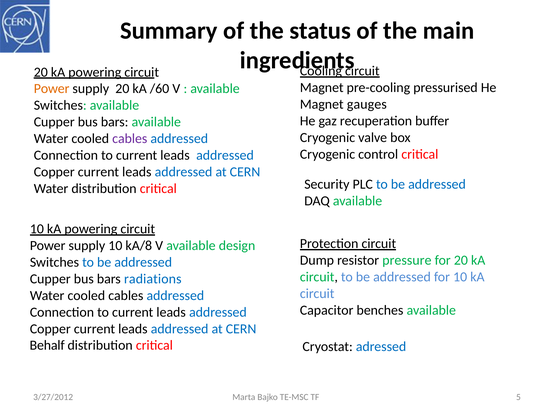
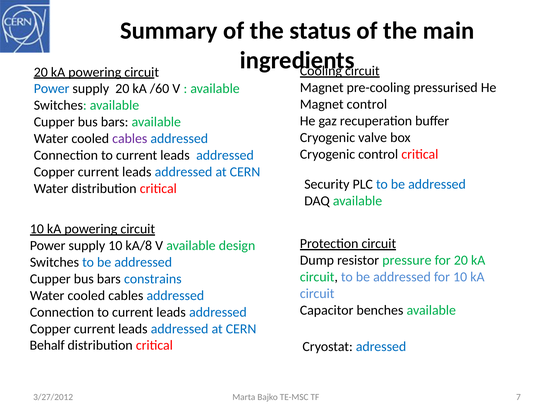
Power colour: orange -> blue (52, 89)
Magnet gauges: gauges -> control (367, 104)
radiations: radiations -> constrains (153, 279)
5: 5 -> 7 (518, 397)
